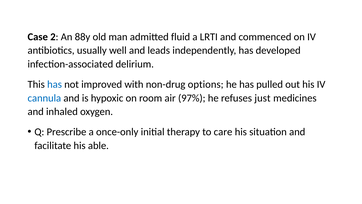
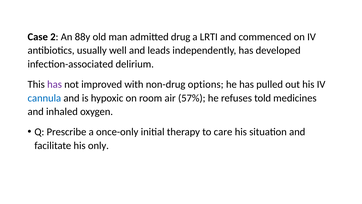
fluid: fluid -> drug (181, 37)
has colour: blue -> purple (55, 84)
97%: 97% -> 57% (192, 98)
just: just -> told (263, 98)
able: able -> only (98, 145)
